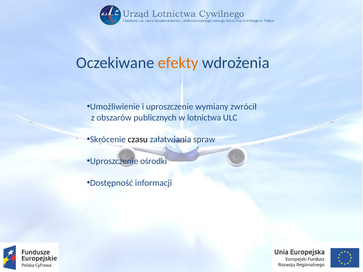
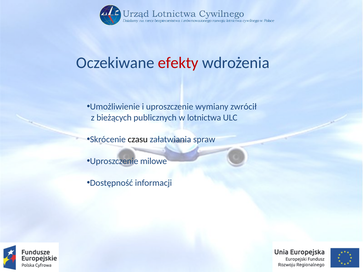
efekty colour: orange -> red (178, 63)
obszarów: obszarów -> bieżących (114, 118)
ośrodki: ośrodki -> milowe (154, 161)
